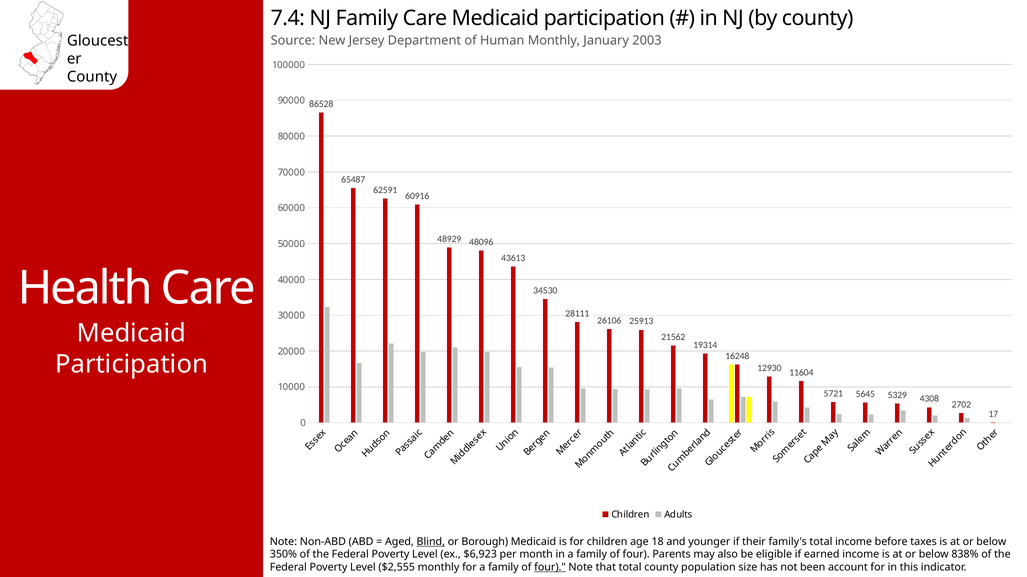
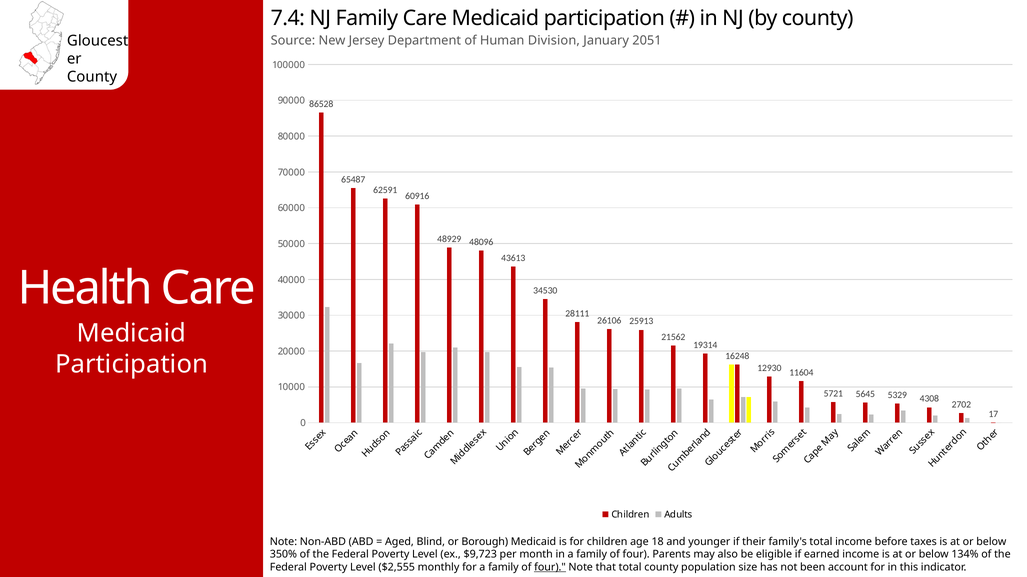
Human Monthly: Monthly -> Division (554, 40)
2003: 2003 -> 2051 (647, 40)
Blind underline: present -> none (431, 542)
$6,923: $6,923 -> $9,723 (480, 555)
838%: 838% -> 134% (965, 555)
